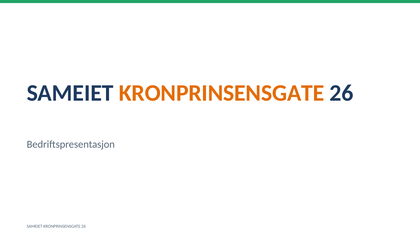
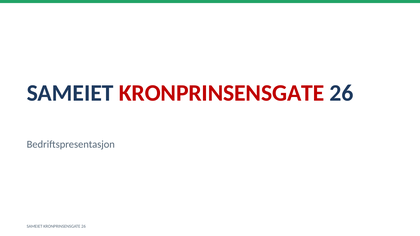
KRONPRINSENSGATE colour: orange -> red (222, 93)
